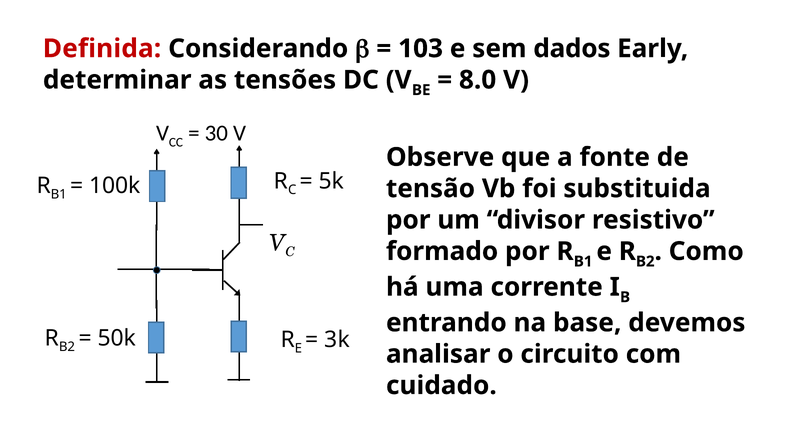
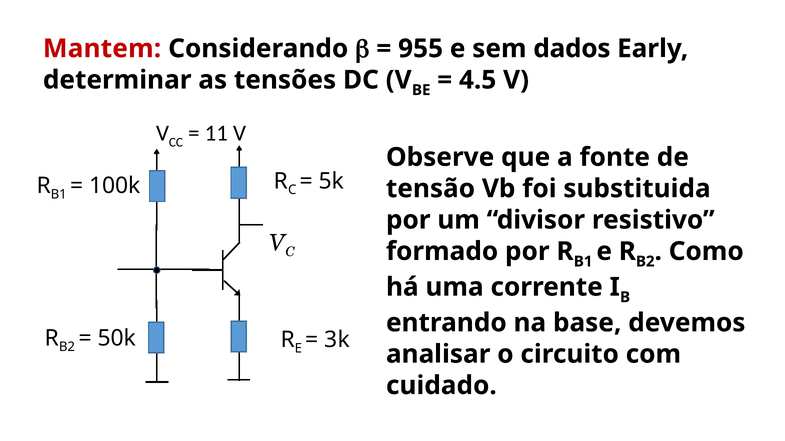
Definida: Definida -> Mantem (102, 49)
103: 103 -> 955 (421, 49)
8.0: 8.0 -> 4.5 (478, 80)
30: 30 -> 11 (216, 134)
